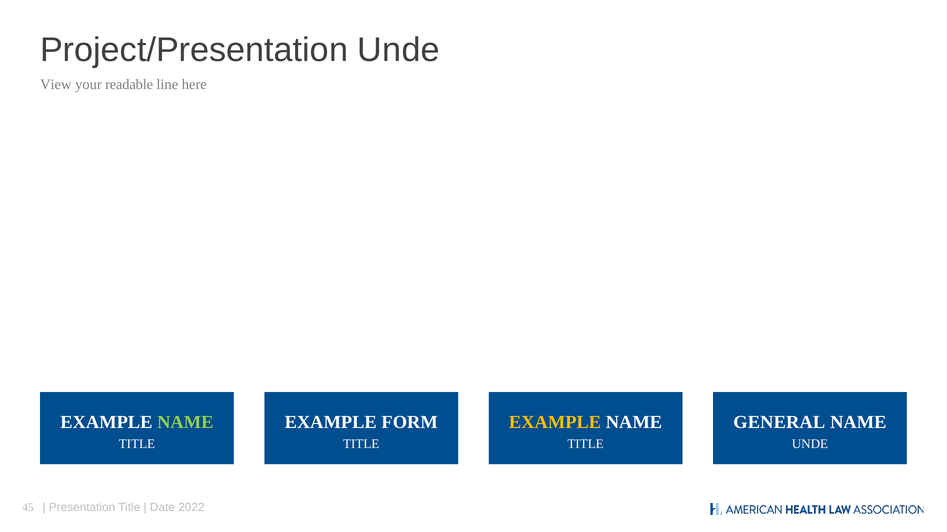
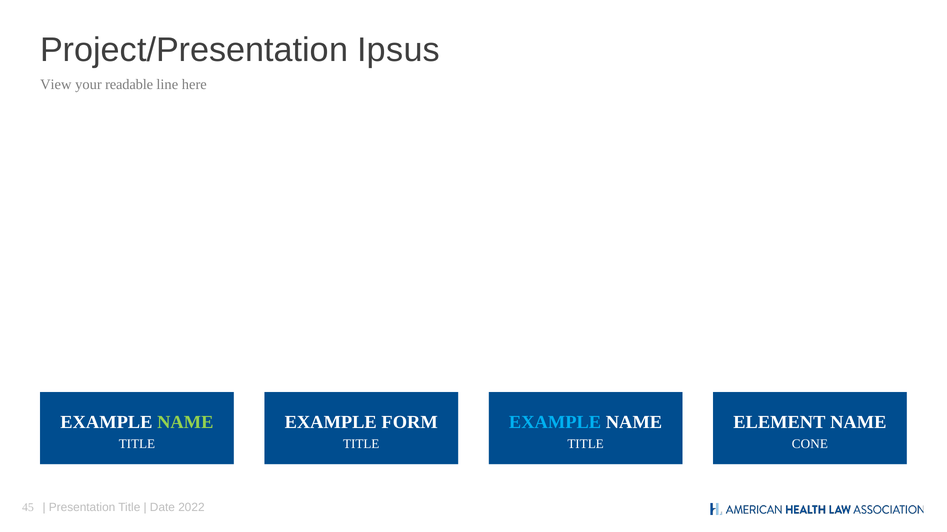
Project/Presentation Unde: Unde -> Ipsus (399, 50)
EXAMPLE colour: yellow -> light blue (555, 423)
GENERAL: GENERAL -> ELEMENT (779, 423)
UNDE: UNDE -> CONE (810, 444)
